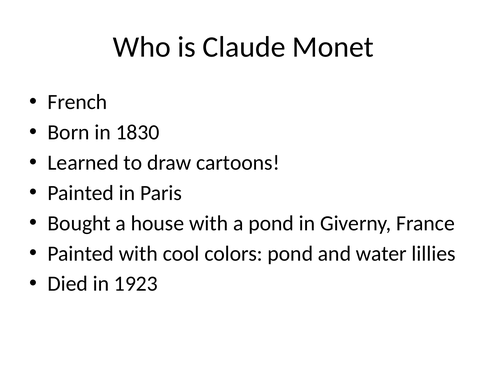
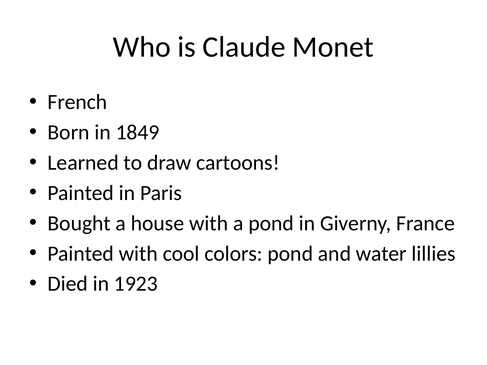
1830: 1830 -> 1849 (138, 132)
